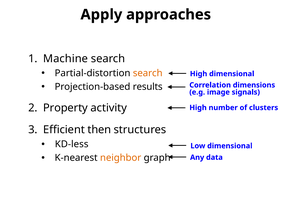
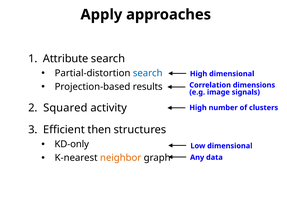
Machine: Machine -> Attribute (66, 59)
search colour: orange -> blue (148, 73)
Property: Property -> Squared (65, 108)
KD-less: KD-less -> KD-only (72, 144)
